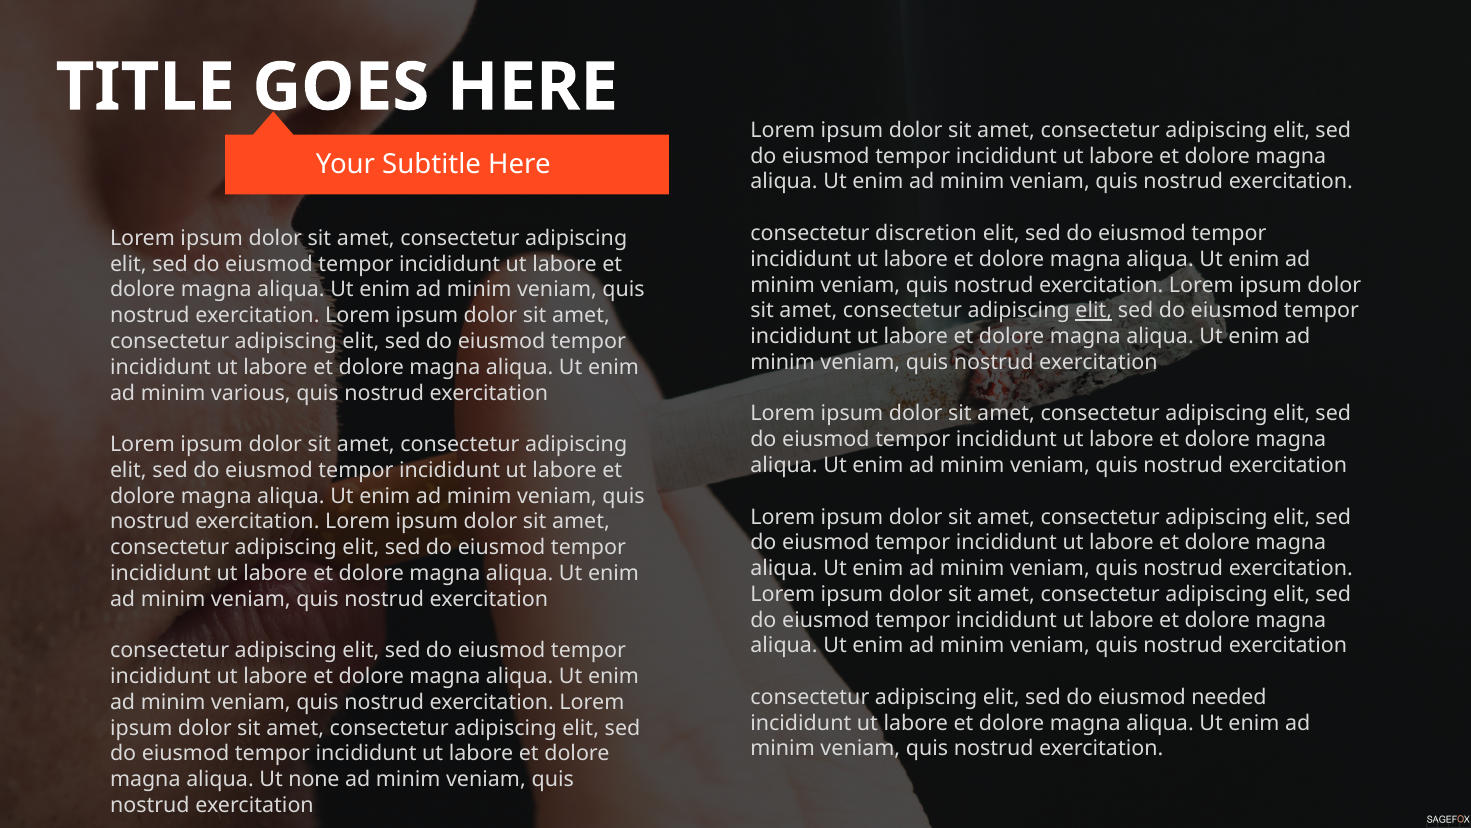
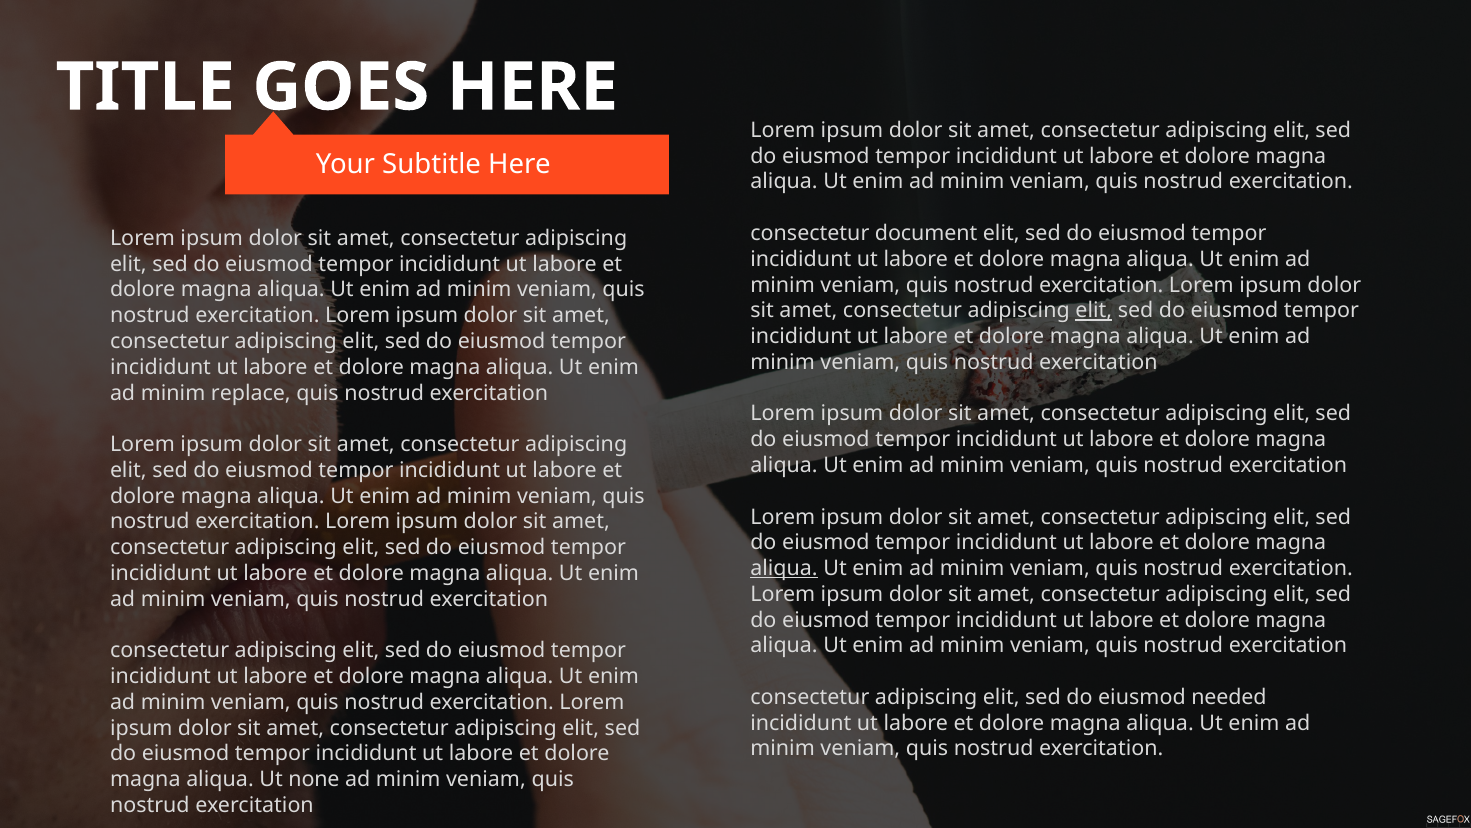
discretion: discretion -> document (926, 233)
various: various -> replace (251, 393)
aliqua underline: none -> present (784, 568)
